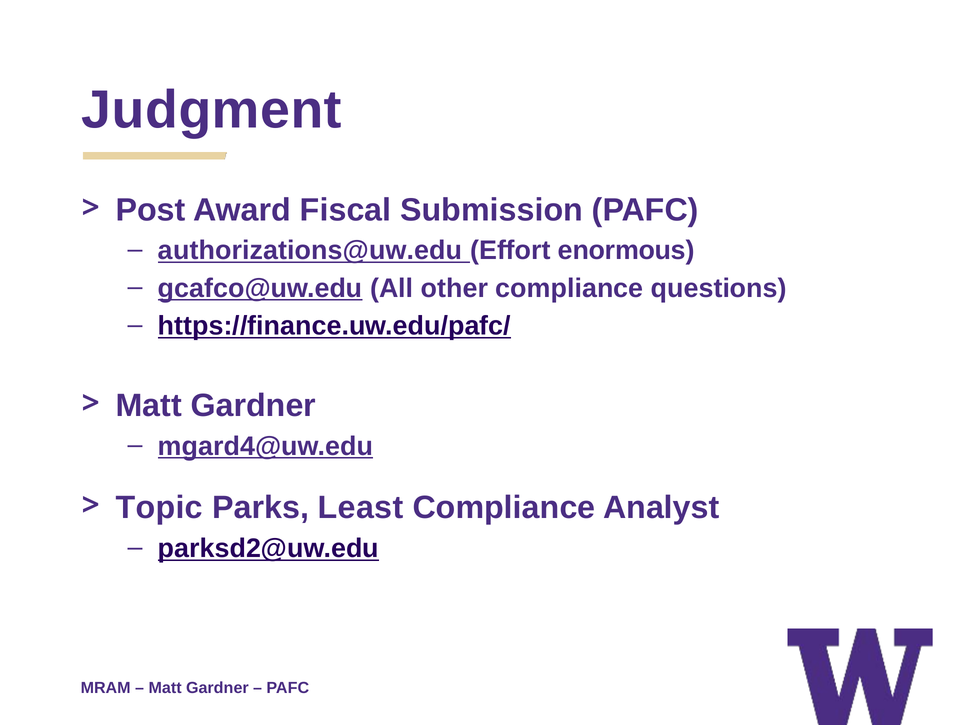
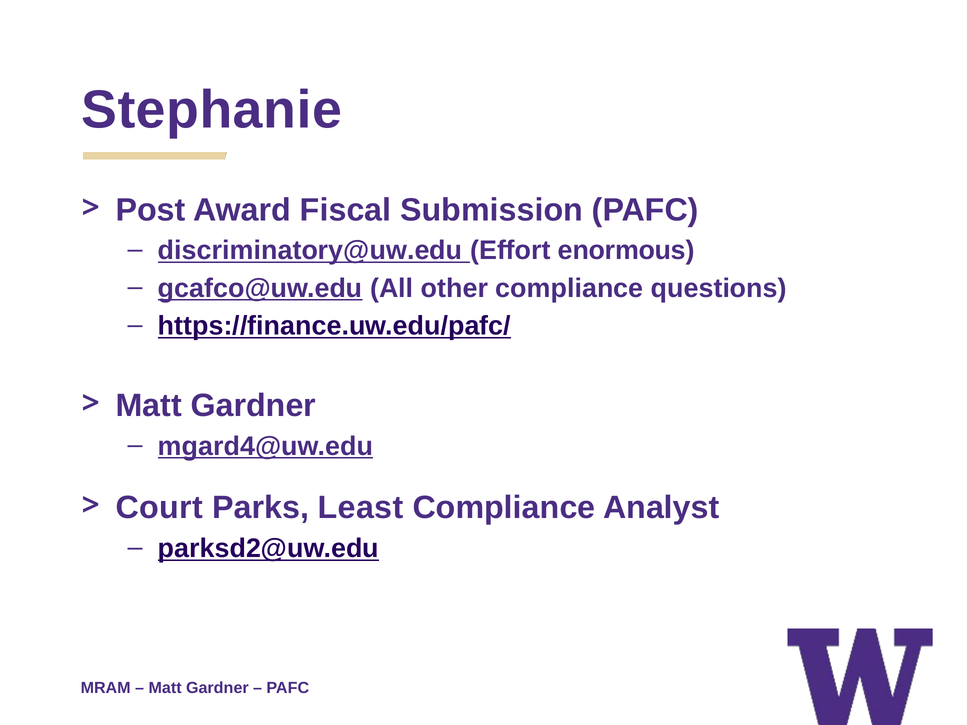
Judgment: Judgment -> Stephanie (212, 110)
authorizations@uw.edu: authorizations@uw.edu -> discriminatory@uw.edu (310, 251)
Topic: Topic -> Court (159, 508)
